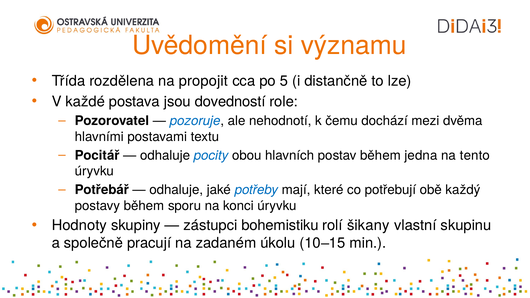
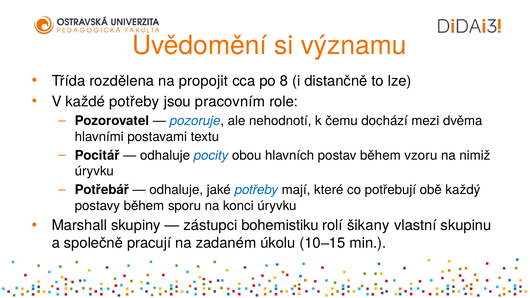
5: 5 -> 8 (284, 81)
každé postava: postava -> potřeby (134, 102)
dovedností: dovedností -> pracovním (230, 102)
jedna: jedna -> vzoru (421, 155)
tento: tento -> nimiž (475, 155)
Hodnoty: Hodnoty -> Marshall (79, 226)
